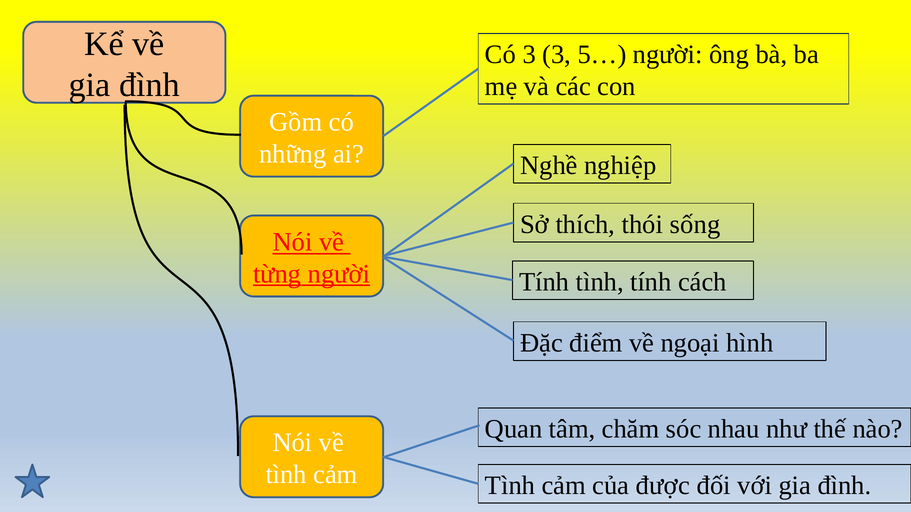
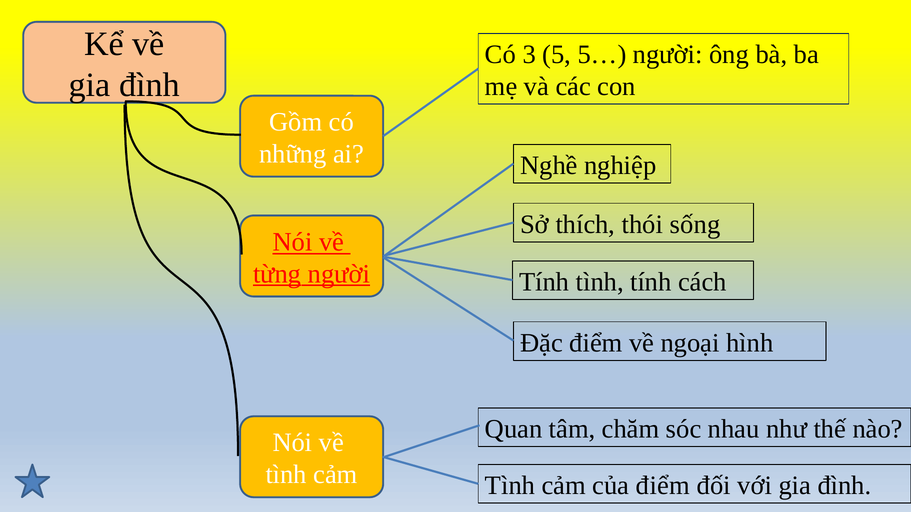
3 3: 3 -> 5 (557, 55)
của được: được -> điểm (663, 486)
